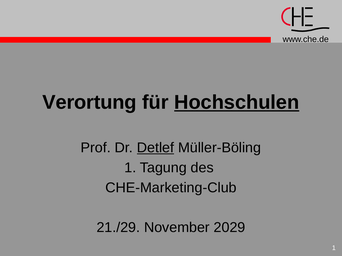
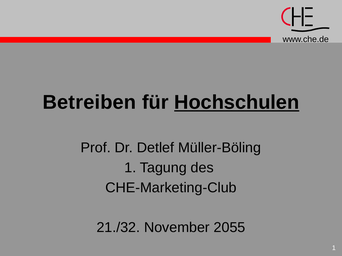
Verortung: Verortung -> Betreiben (89, 103)
Detlef underline: present -> none (155, 148)
21./29: 21./29 -> 21./32 (118, 228)
2029: 2029 -> 2055 (230, 228)
